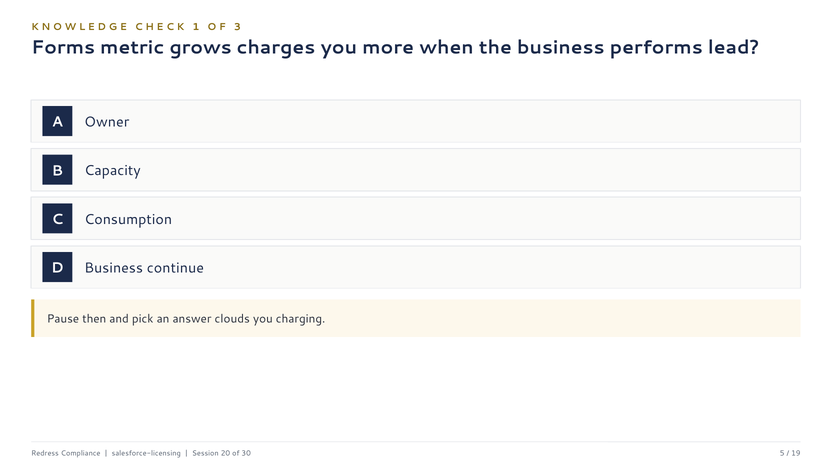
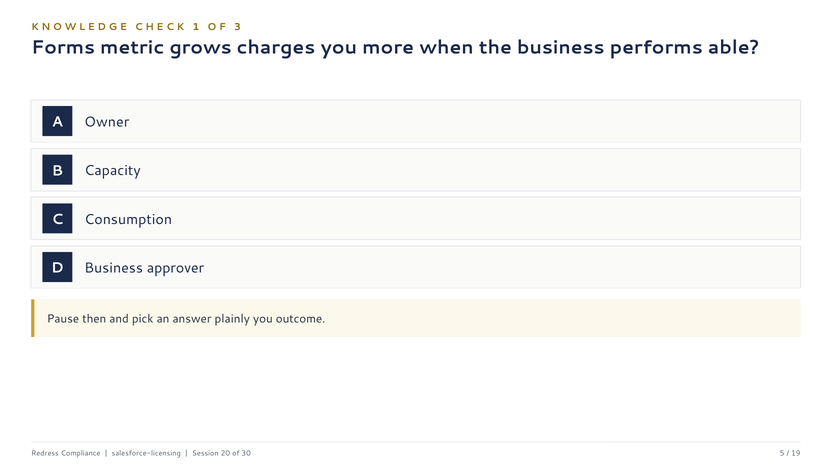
lead: lead -> able (734, 48)
continue: continue -> approver (175, 268)
clouds: clouds -> plainly (232, 319)
charging: charging -> outcome (301, 319)
